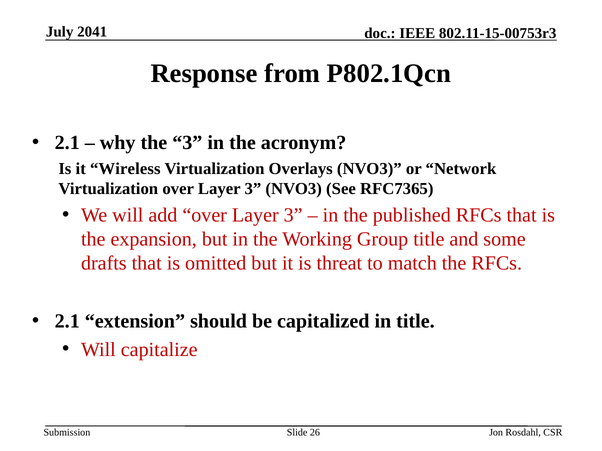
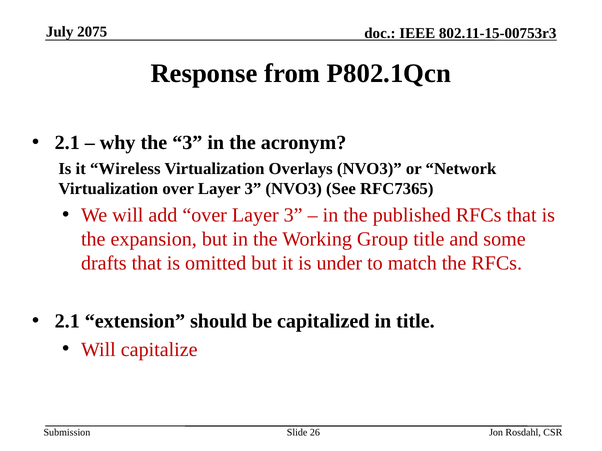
2041: 2041 -> 2075 (92, 32)
threat: threat -> under (339, 263)
